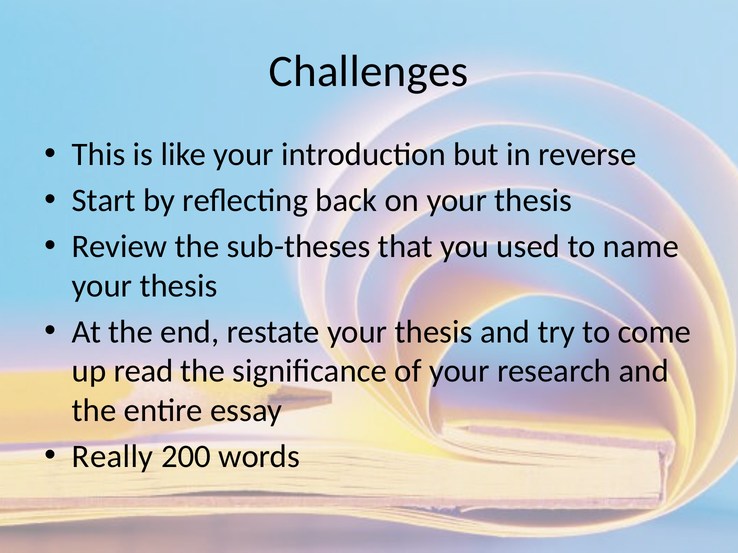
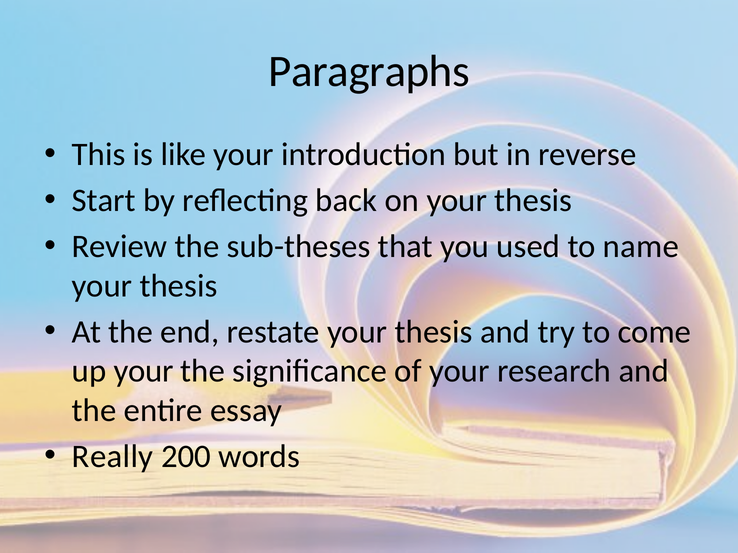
Challenges: Challenges -> Paragraphs (369, 71)
up read: read -> your (144, 371)
